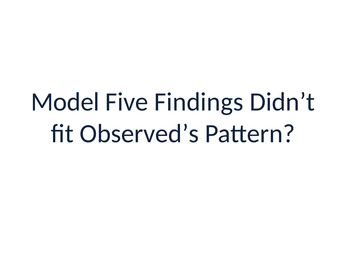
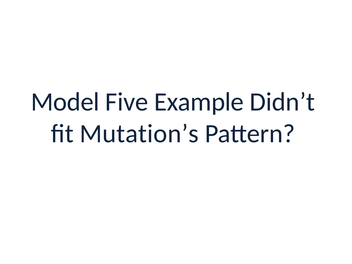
Findings: Findings -> Example (199, 102)
Observed’s: Observed’s -> Mutation’s (139, 134)
